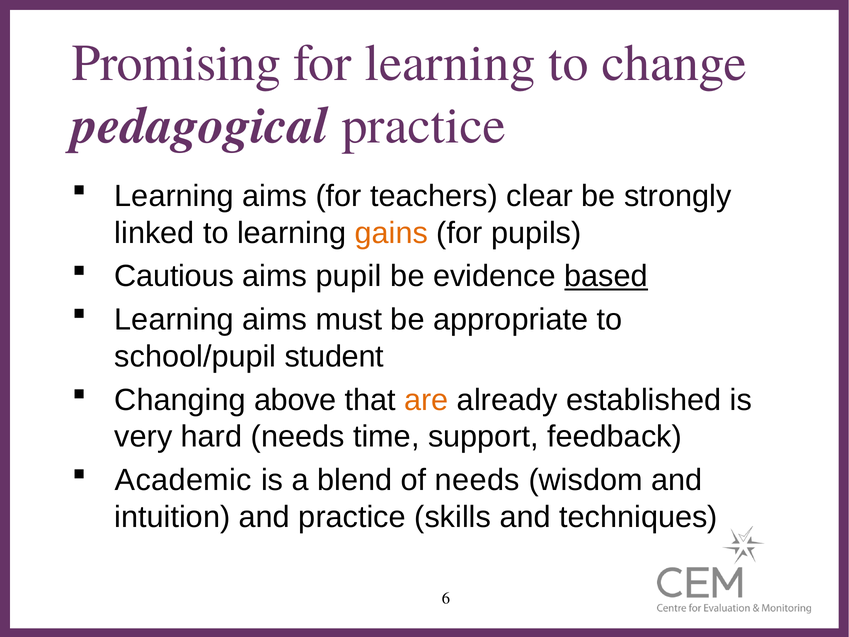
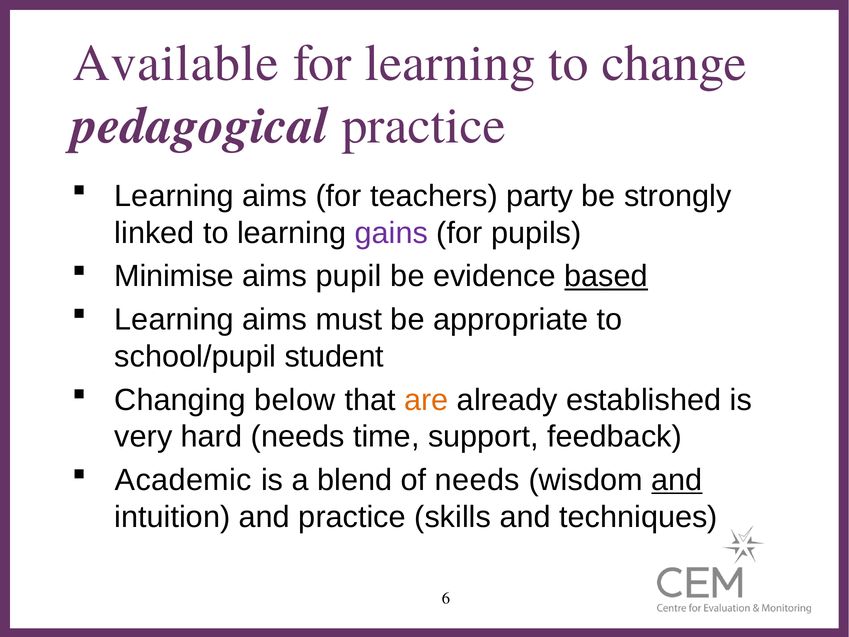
Promising: Promising -> Available (176, 63)
clear: clear -> party (540, 196)
gains colour: orange -> purple (391, 233)
Cautious: Cautious -> Minimise (174, 276)
above: above -> below (295, 400)
and underline: none -> present (677, 480)
